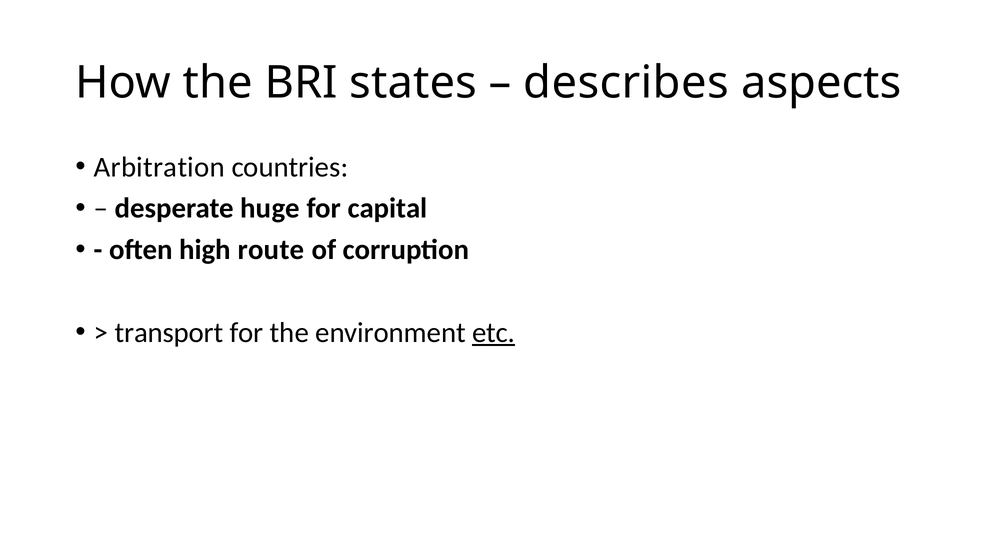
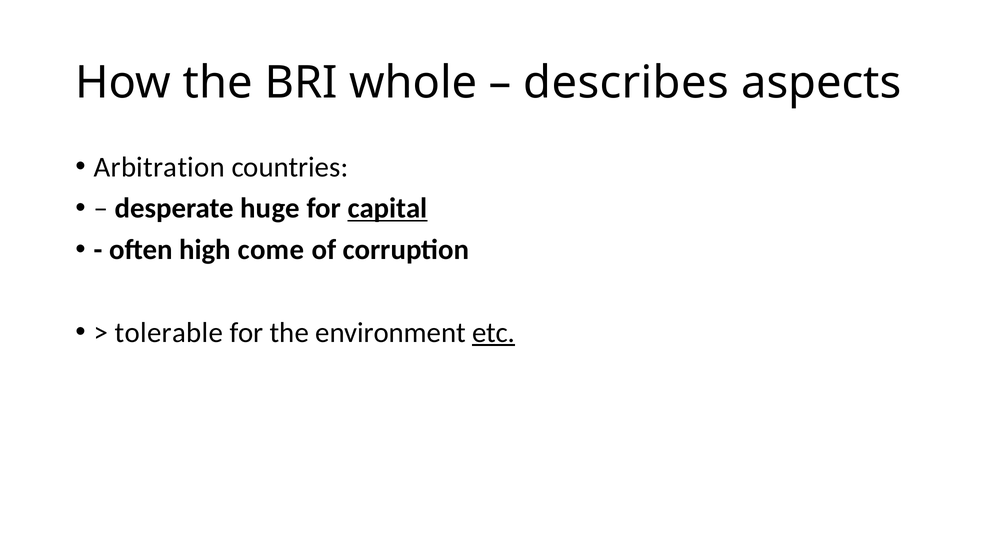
states: states -> whole (413, 83)
capital underline: none -> present (387, 209)
route: route -> come (271, 250)
transport: transport -> tolerable (169, 333)
